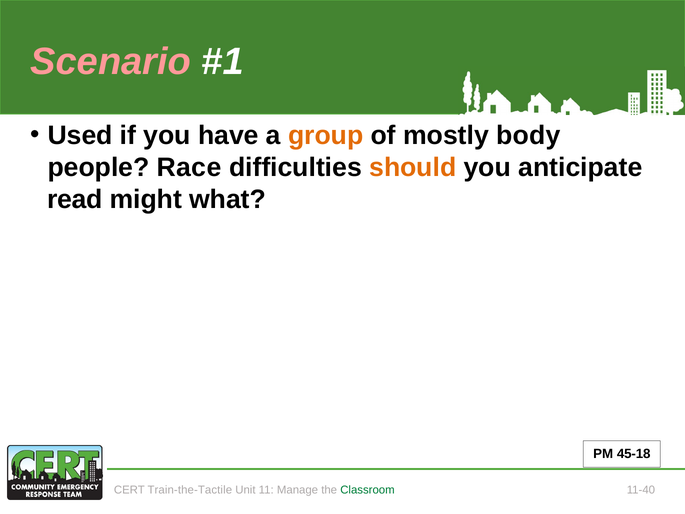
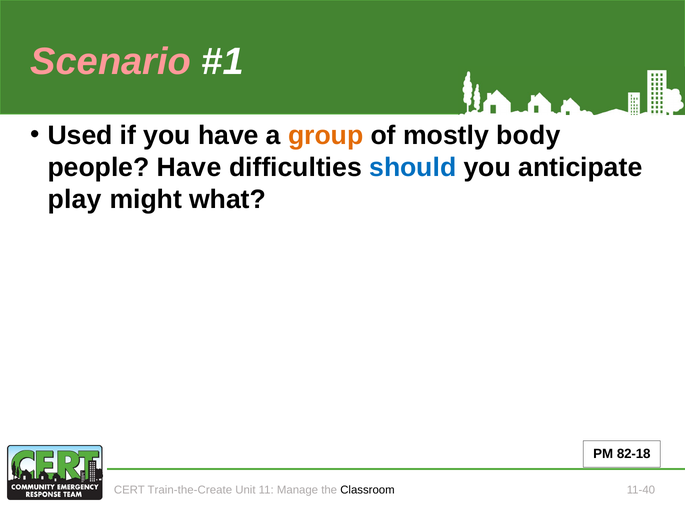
people Race: Race -> Have (189, 167)
should colour: orange -> blue (413, 167)
read: read -> play (75, 199)
45-18: 45-18 -> 82-18 (634, 454)
Train-the-Tactile: Train-the-Tactile -> Train-the-Create (190, 490)
Classroom colour: green -> black (367, 490)
